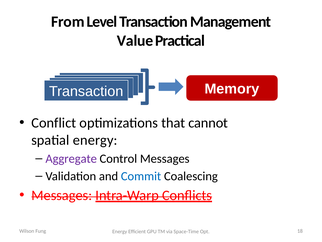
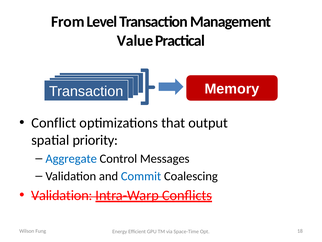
cannot: cannot -> output (208, 123)
spatial energy: energy -> priority (95, 140)
Aggregate colour: purple -> blue (71, 158)
Messages: Messages -> Validation (62, 195)
